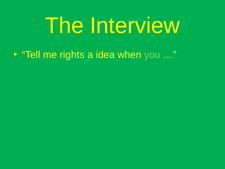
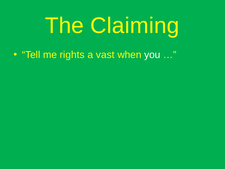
Interview: Interview -> Claiming (135, 26)
idea: idea -> vast (105, 55)
you colour: light green -> white (152, 55)
